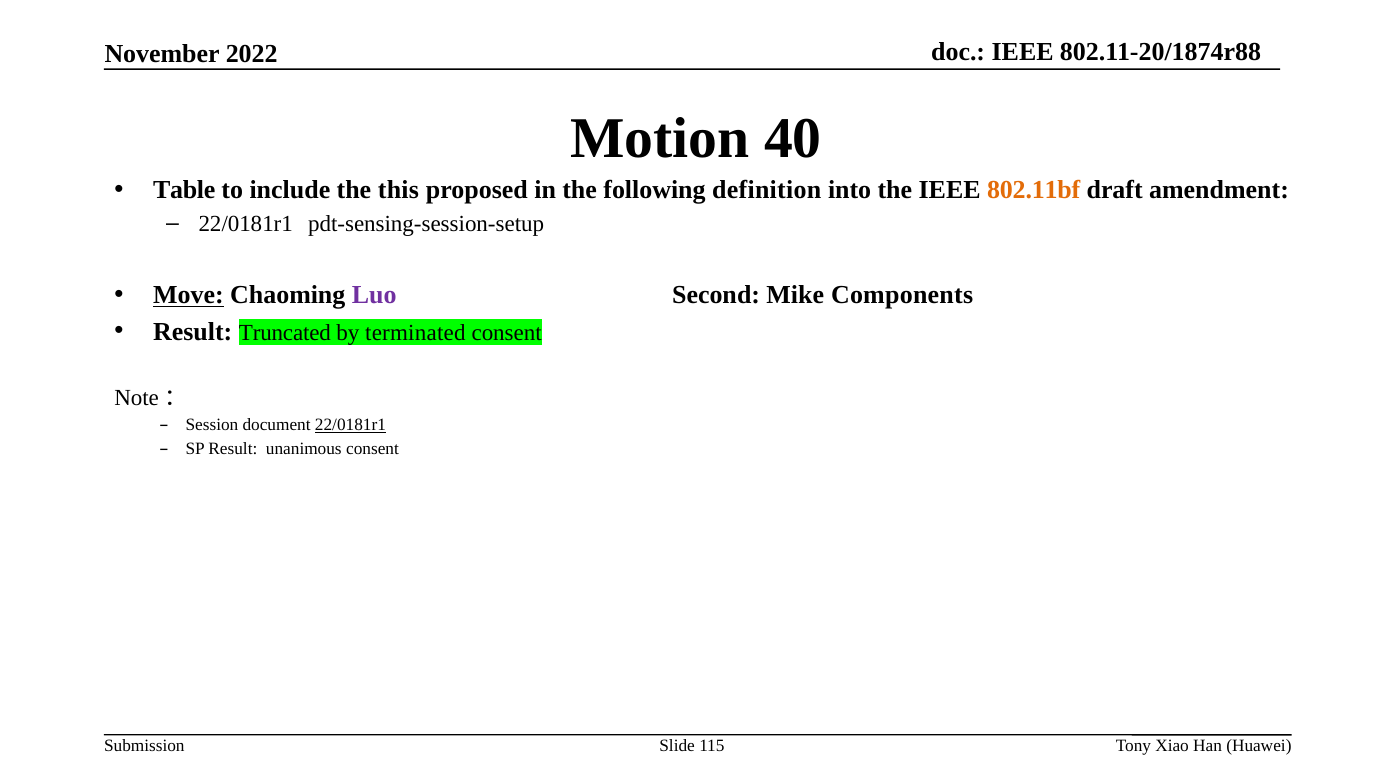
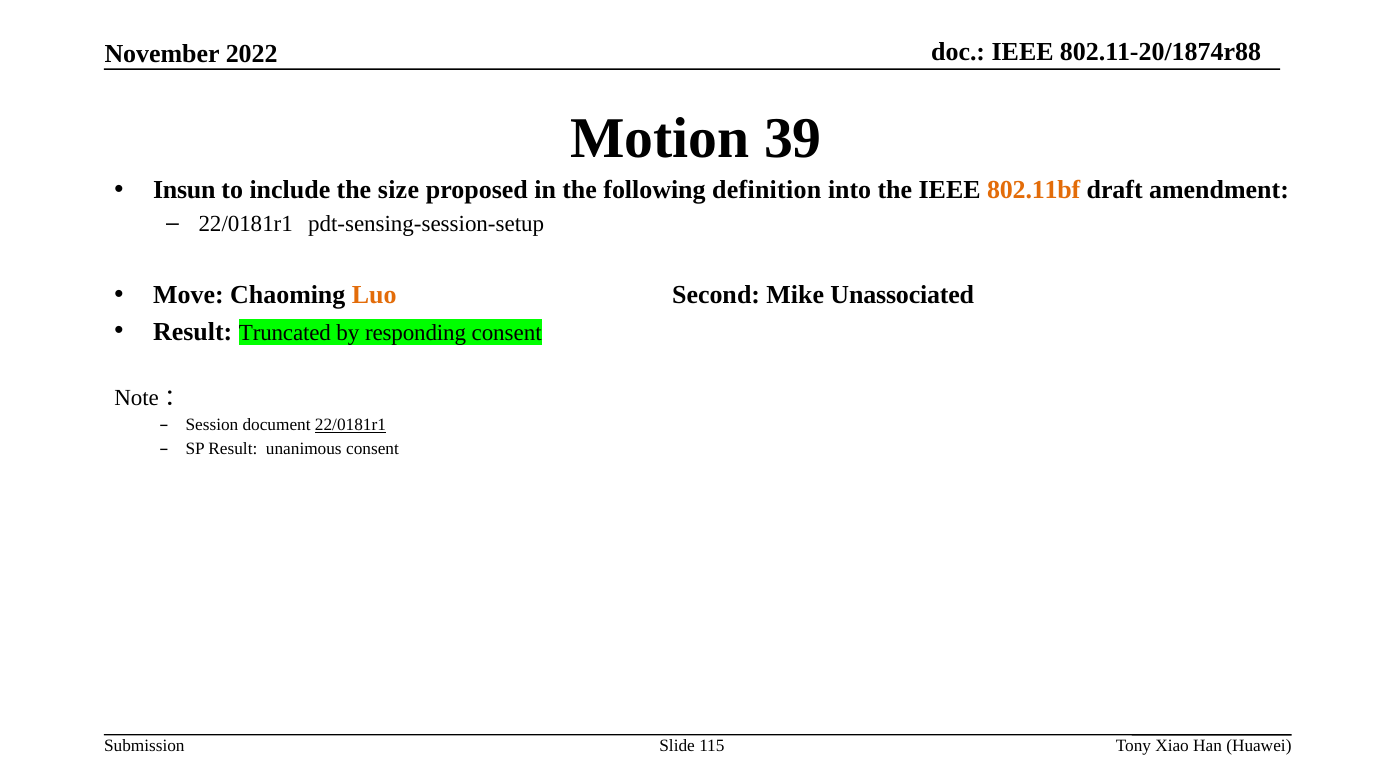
40: 40 -> 39 (793, 139)
Table: Table -> Insun (184, 190)
this: this -> size (398, 190)
Move underline: present -> none (188, 295)
Luo colour: purple -> orange (374, 295)
Components: Components -> Unassociated (902, 295)
terminated: terminated -> responding (416, 333)
